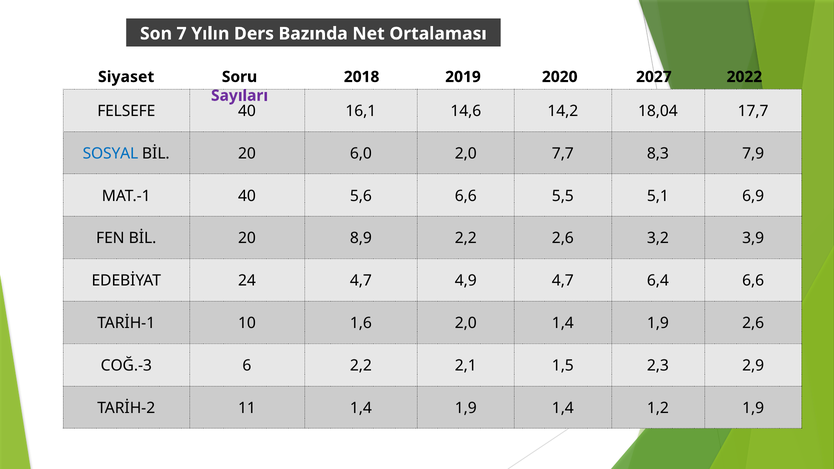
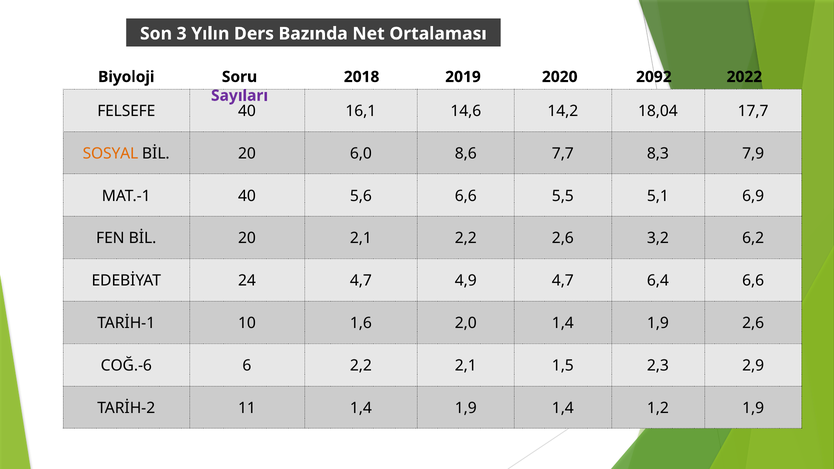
7: 7 -> 3 (182, 34)
Siyaset: Siyaset -> Biyoloji (126, 77)
2027: 2027 -> 2092 (654, 77)
SOSYAL colour: blue -> orange (110, 153)
6,0 2,0: 2,0 -> 8,6 (466, 153)
20 8,9: 8,9 -> 2,1 (361, 238)
3,9: 3,9 -> 6,2 (753, 238)
COĞ.-3: COĞ.-3 -> COĞ.-6 (126, 365)
